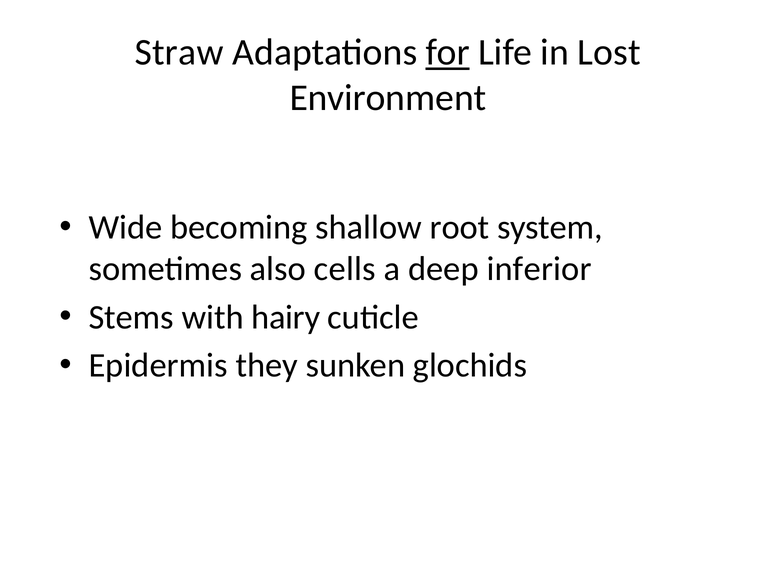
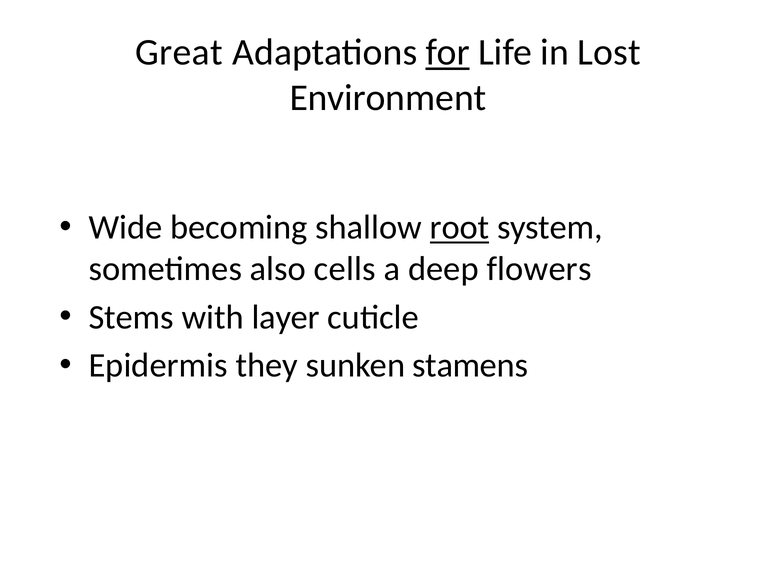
Straw: Straw -> Great (179, 52)
root underline: none -> present (460, 227)
inferior: inferior -> flowers (539, 269)
hairy: hairy -> layer (286, 317)
glochids: glochids -> stamens (470, 365)
